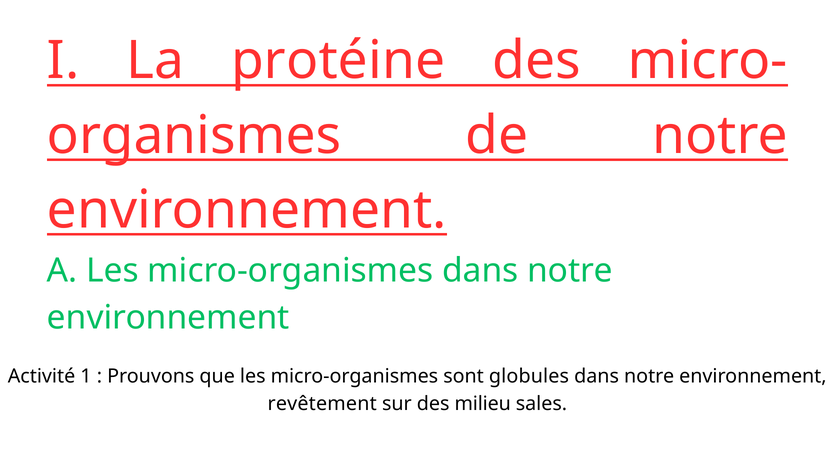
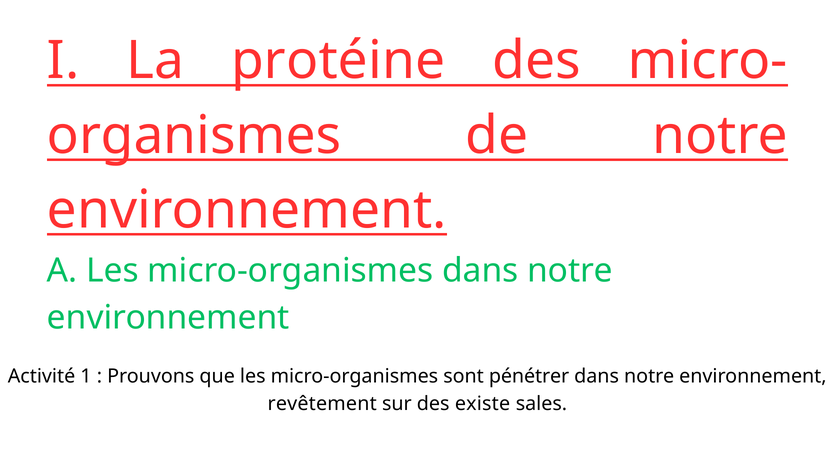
globules: globules -> pénétrer (529, 377)
milieu: milieu -> existe (483, 404)
